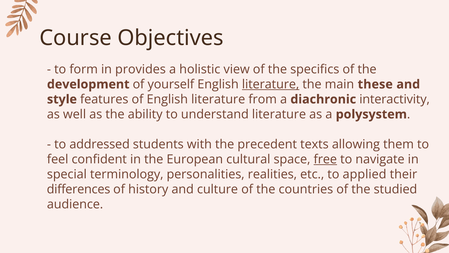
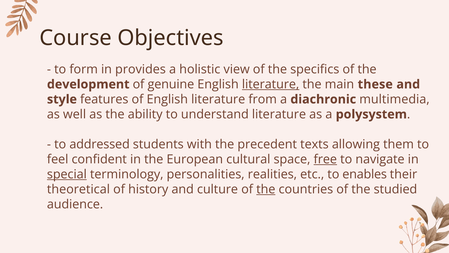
yourself: yourself -> genuine (171, 84)
interactivity: interactivity -> multimedia (394, 99)
special underline: none -> present (67, 174)
applied: applied -> enables (365, 174)
differences: differences -> theoretical (78, 189)
the underline: none -> present (266, 189)
